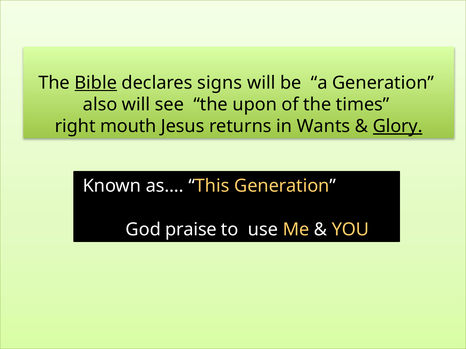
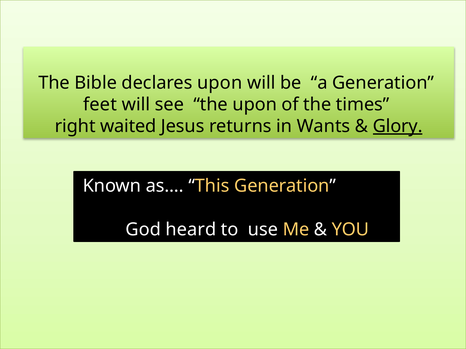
Bible underline: present -> none (96, 83)
declares signs: signs -> upon (220, 83)
also: also -> feet (100, 105)
mouth: mouth -> waited (128, 126)
praise: praise -> heard (191, 230)
